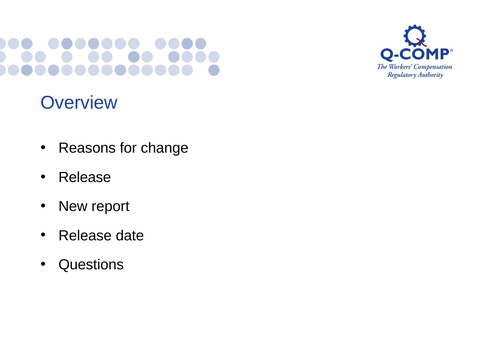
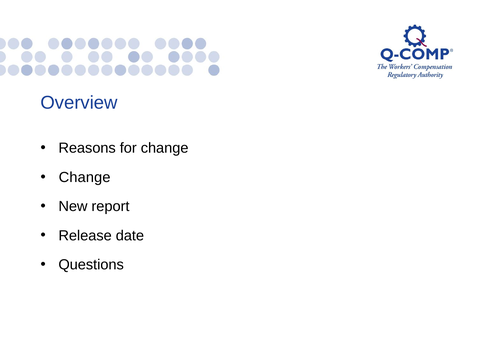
Release: Release -> Change (85, 177)
